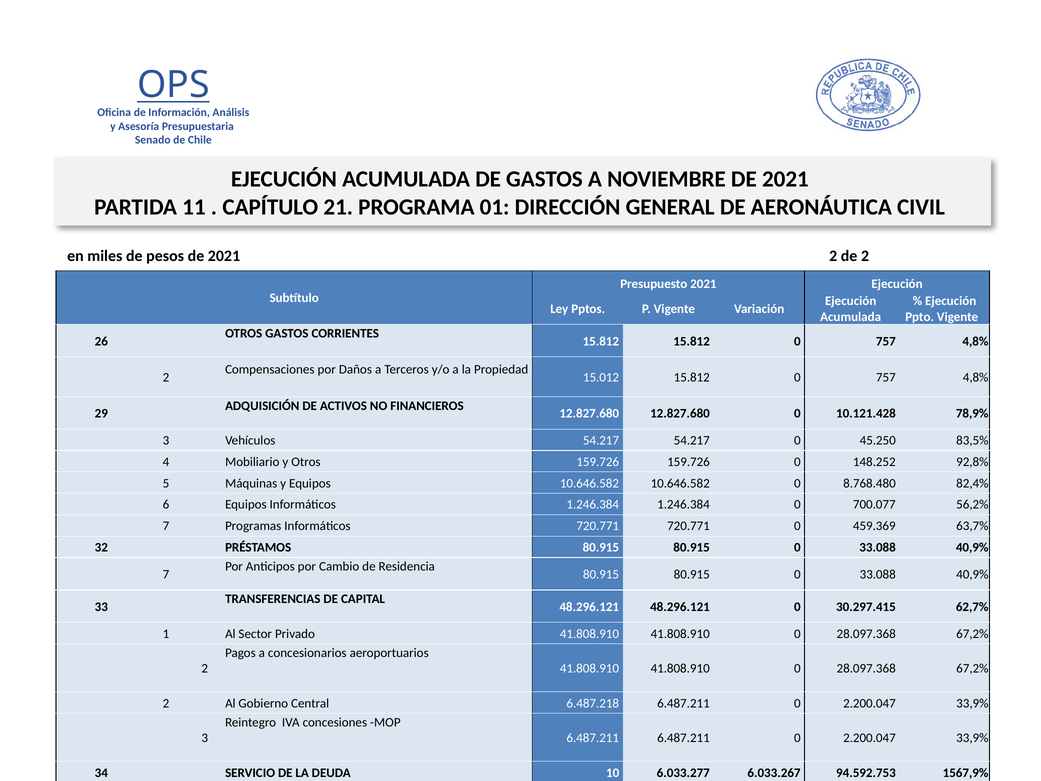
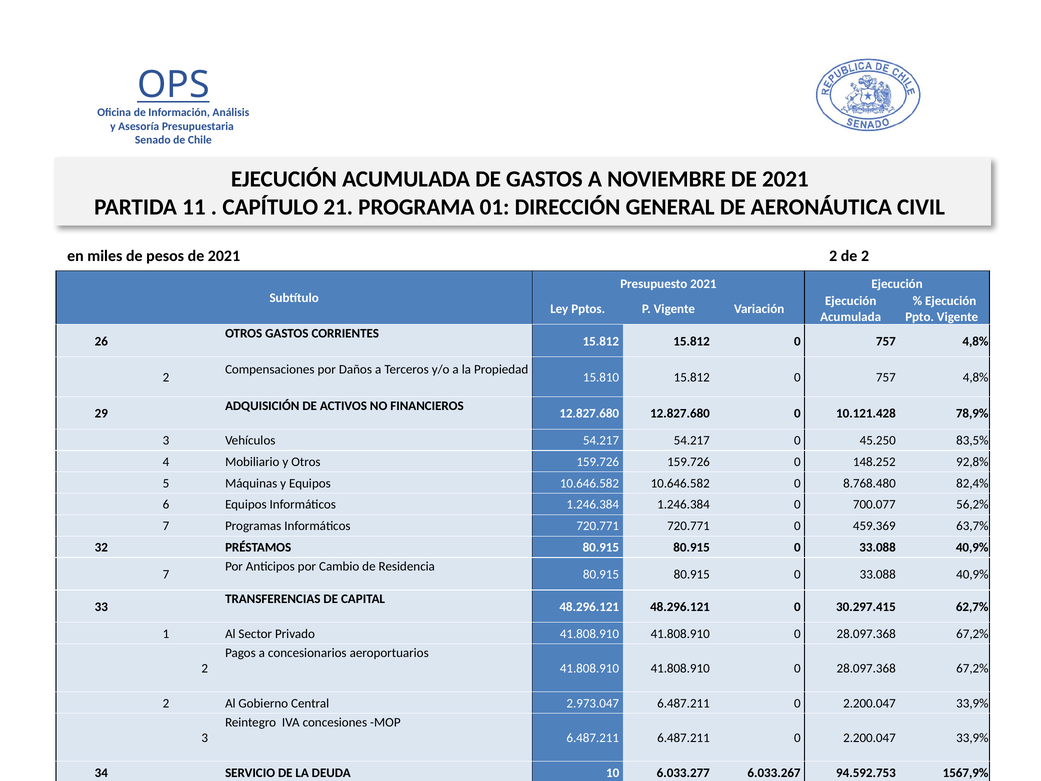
15.012: 15.012 -> 15.810 (601, 377)
6.487.218: 6.487.218 -> 2.973.047 (593, 703)
